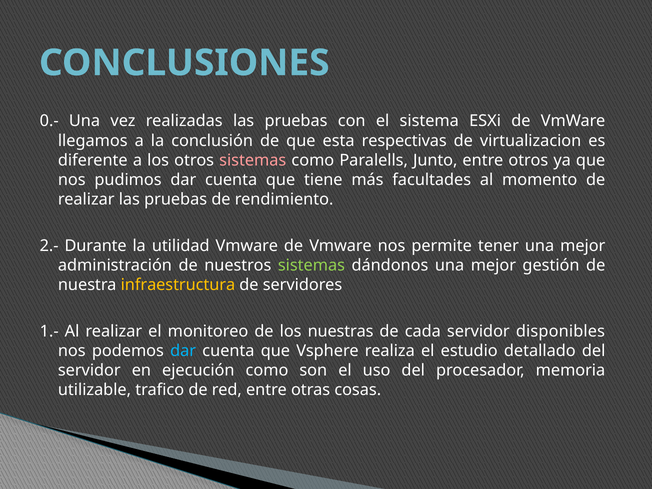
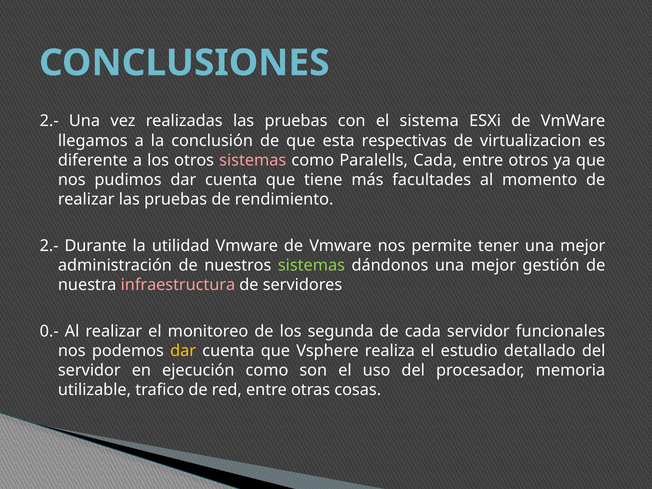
0.-: 0.- -> 2.- (49, 121)
Paralells Junto: Junto -> Cada (435, 160)
infraestructura colour: yellow -> pink (178, 285)
1.-: 1.- -> 0.- (49, 331)
nuestras: nuestras -> segunda (341, 331)
disponibles: disponibles -> funcionales (560, 331)
dar colour: light blue -> yellow (183, 351)
